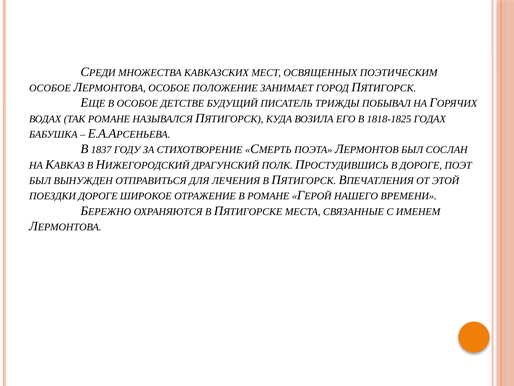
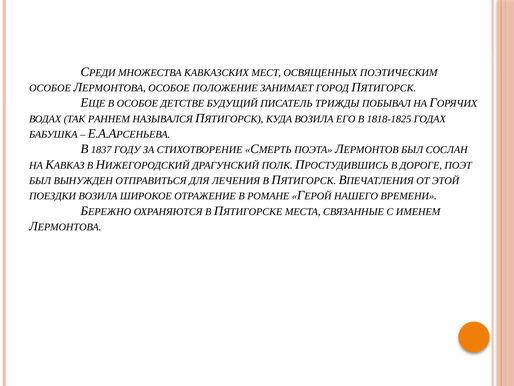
ТАК РОМАНЕ: РОМАНЕ -> РАННЕМ (109, 119)
ПОЕЗДКИ ДОРОГЕ: ДОРОГЕ -> ВОЗИЛА (98, 196)
